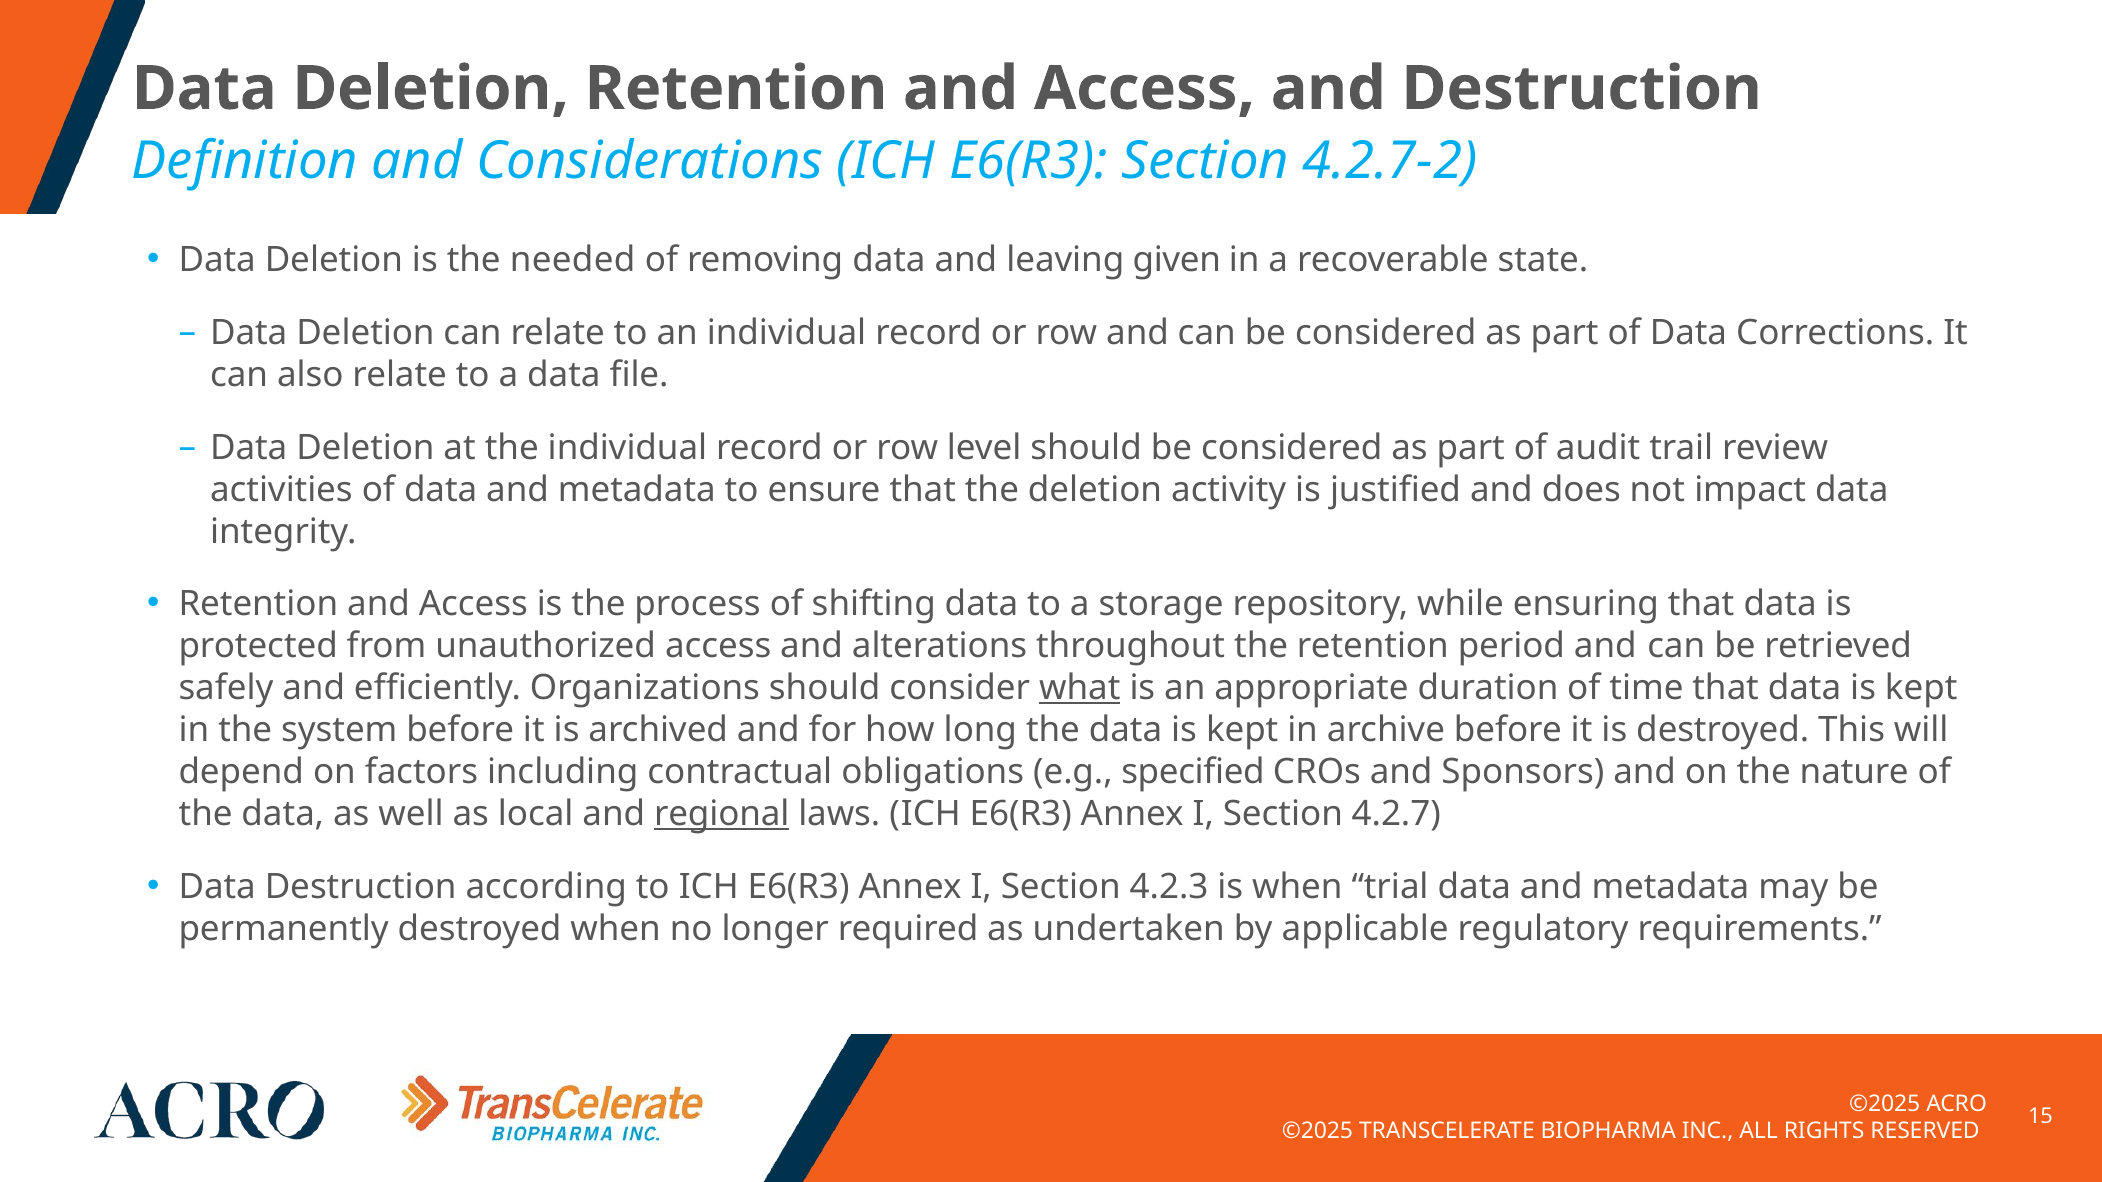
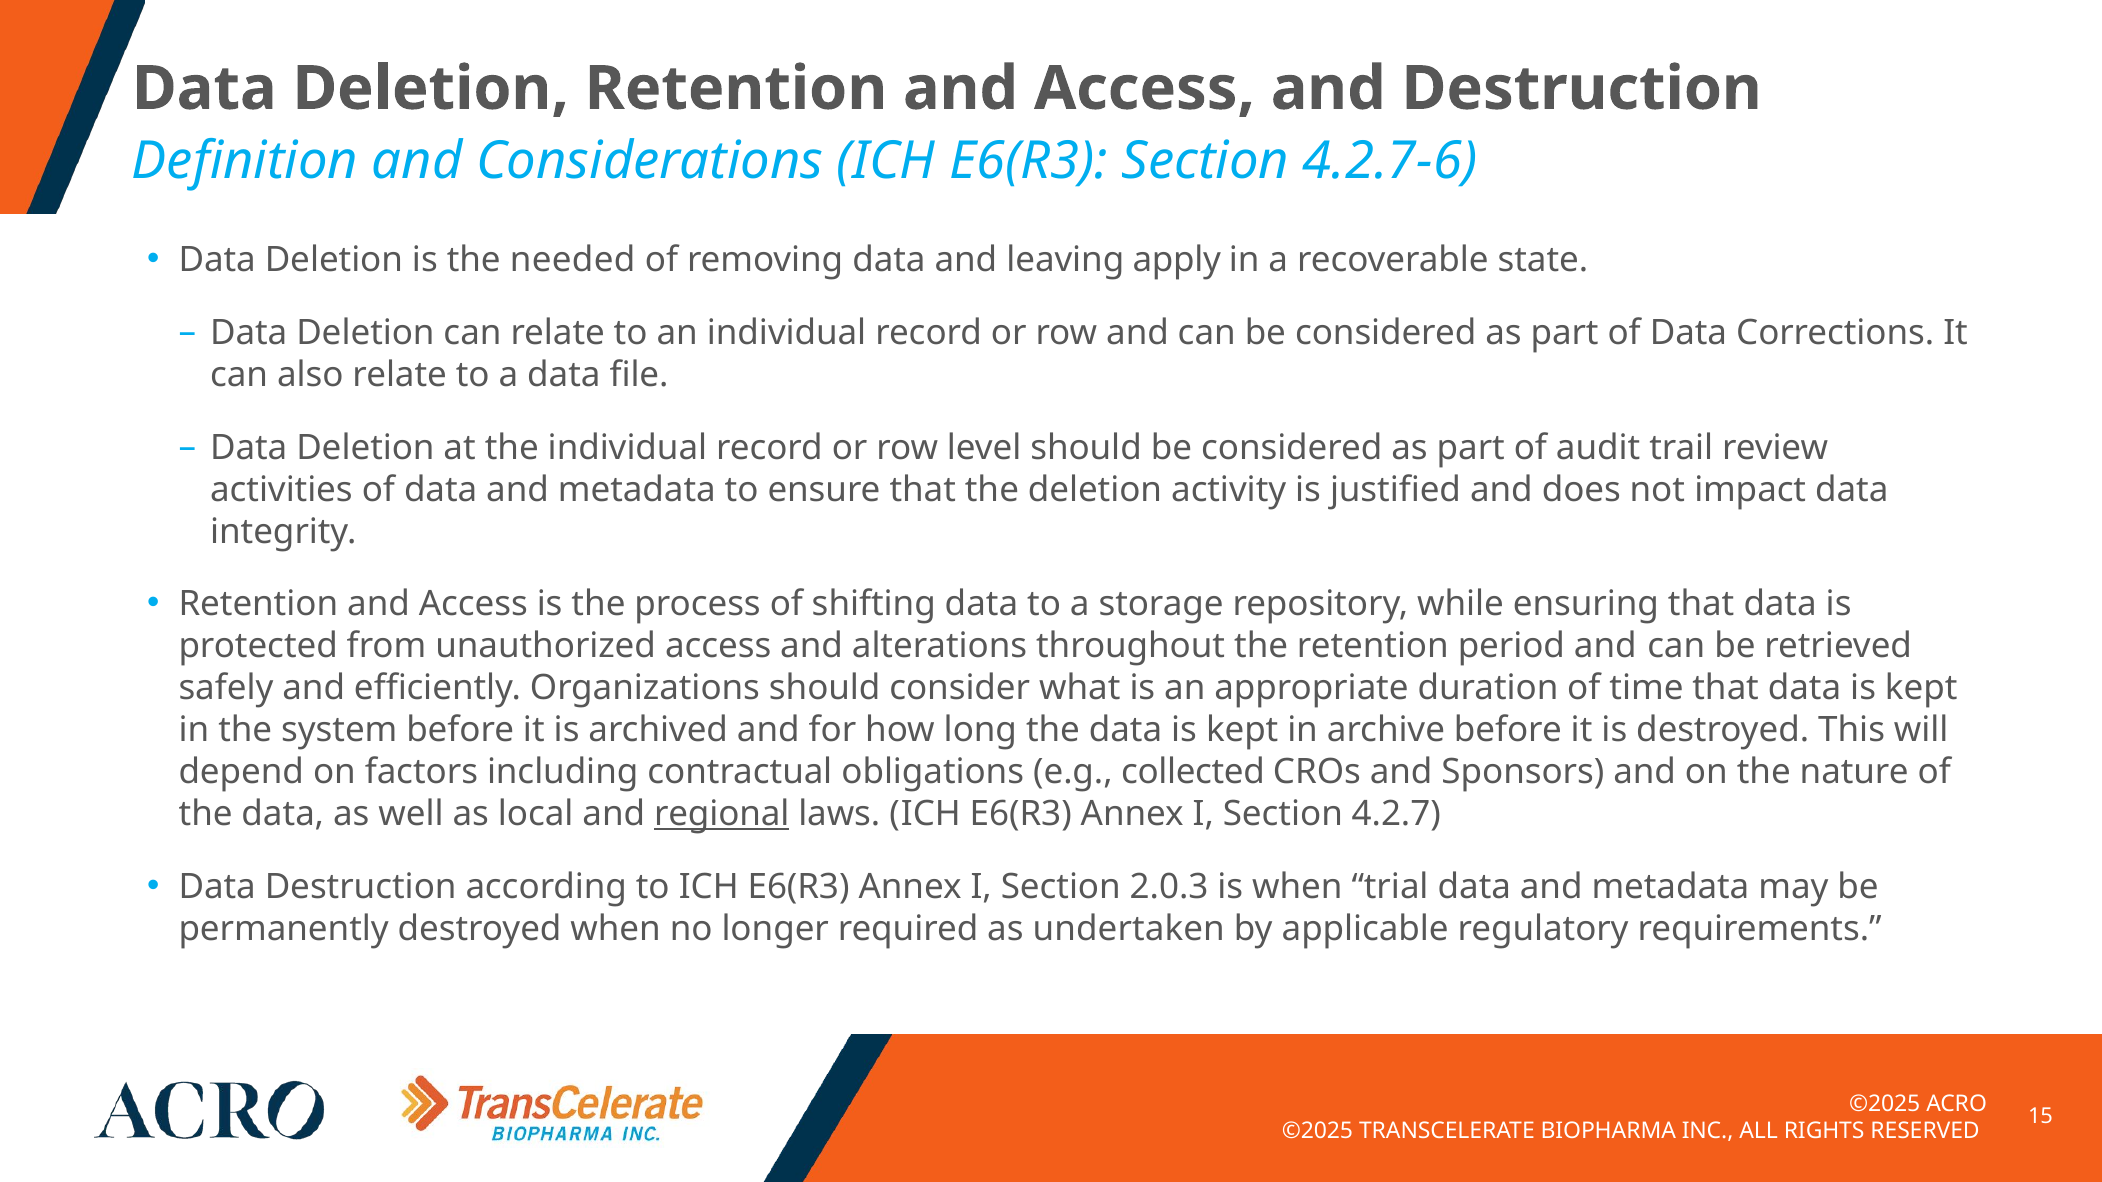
4.2.7-2: 4.2.7-2 -> 4.2.7-6 (1390, 161)
given: given -> apply (1177, 260)
what underline: present -> none (1080, 688)
specified: specified -> collected (1193, 773)
4.2.3: 4.2.3 -> 2.0.3 (1169, 887)
